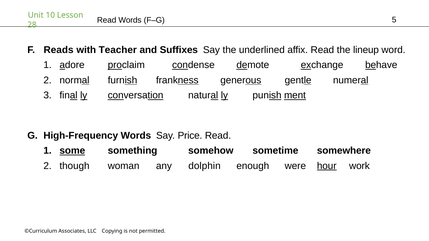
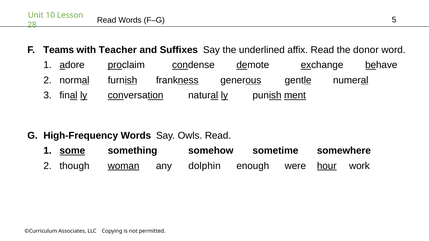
Reads: Reads -> Teams (59, 50)
lineup: lineup -> donor (366, 50)
Price: Price -> Owls (190, 136)
woman underline: none -> present (124, 166)
